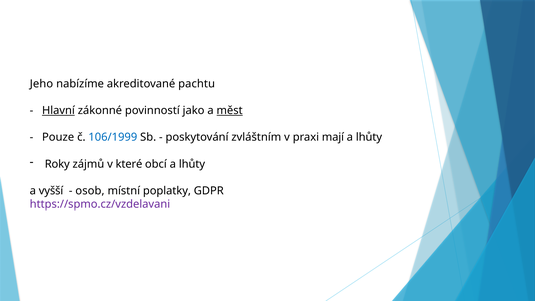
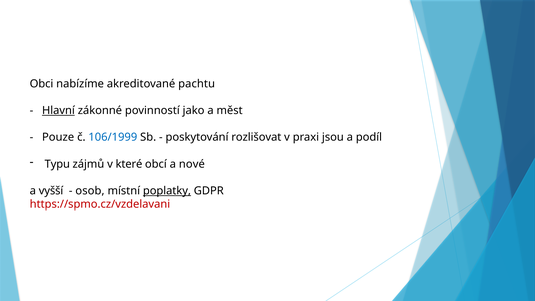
Jeho: Jeho -> Obci (42, 84)
měst underline: present -> none (230, 110)
zvláštním: zvláštním -> rozlišovat (256, 137)
mají: mají -> jsou (333, 137)
lhůty: lhůty -> podíl (369, 137)
Roky: Roky -> Typu (57, 164)
obcí a lhůty: lhůty -> nové (192, 164)
poplatky underline: none -> present (167, 191)
https://spmo.cz/vzdelavani colour: purple -> red (100, 204)
